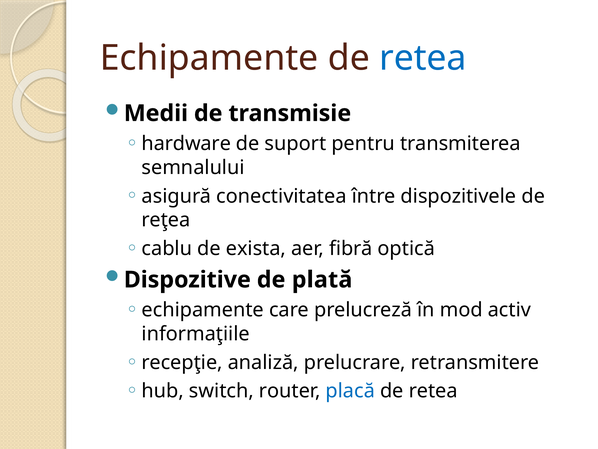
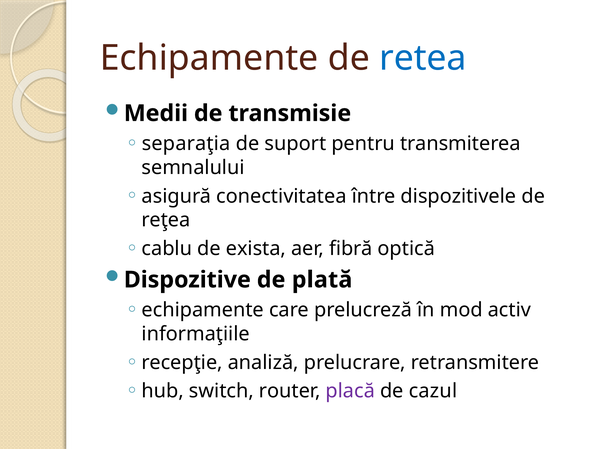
hardware: hardware -> separaţia (186, 143)
placă colour: blue -> purple (350, 391)
retea: retea -> cazul (433, 391)
